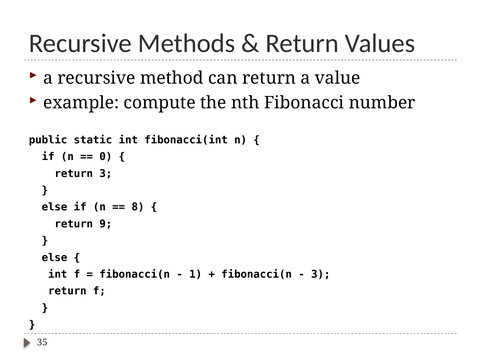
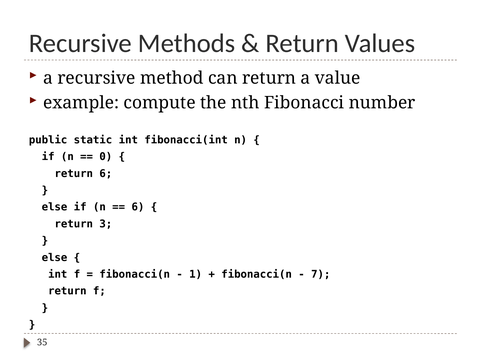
return 3: 3 -> 6 (106, 174)
8: 8 -> 6 (138, 208)
9: 9 -> 3 (106, 224)
3: 3 -> 7 (321, 275)
